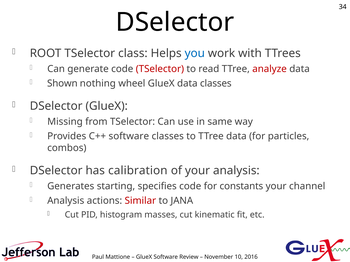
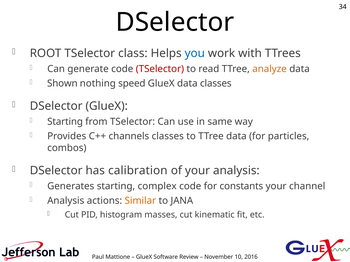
analyze colour: red -> orange (270, 69)
wheel: wheel -> speed (132, 84)
Missing: Missing -> Starting (65, 122)
C++ software: software -> channels (129, 137)
specifies: specifies -> complex (157, 187)
Similar colour: red -> orange (140, 201)
